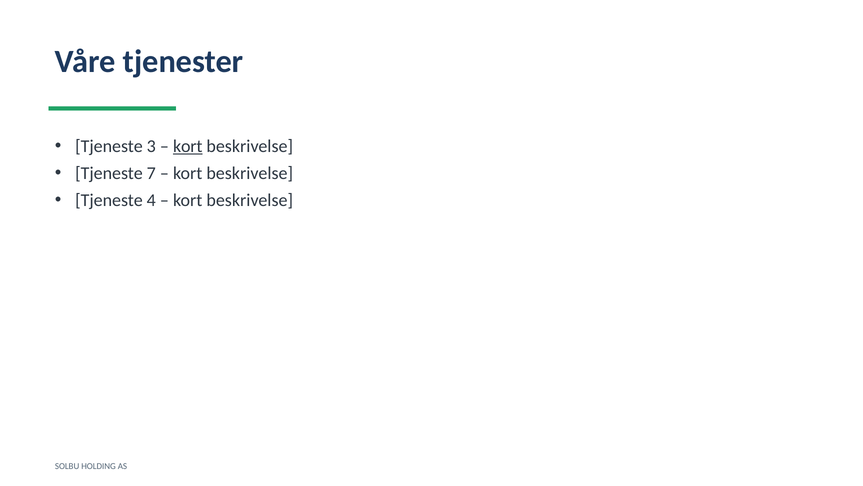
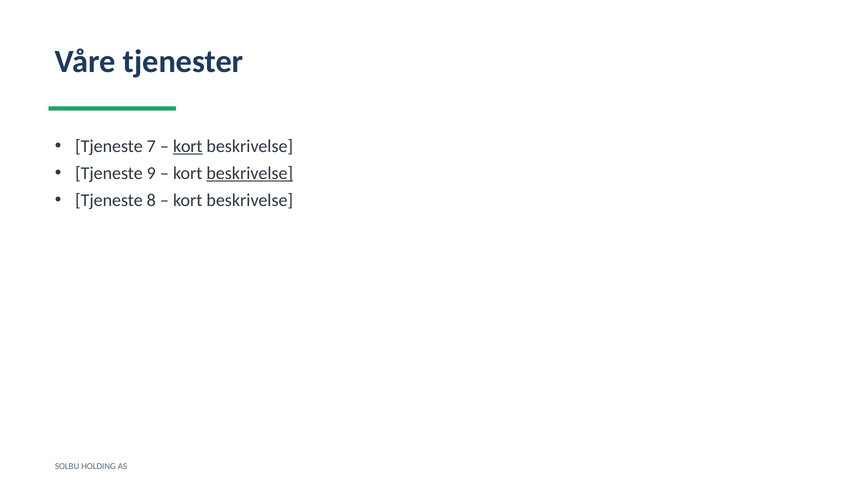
3: 3 -> 7 (151, 146)
7: 7 -> 9 (151, 173)
beskrivelse underline: none -> present (250, 173)
4: 4 -> 8 (151, 200)
